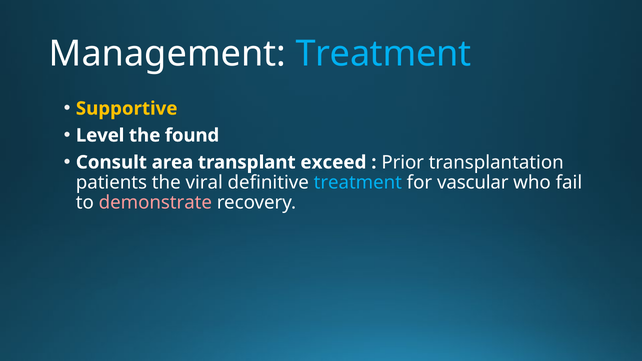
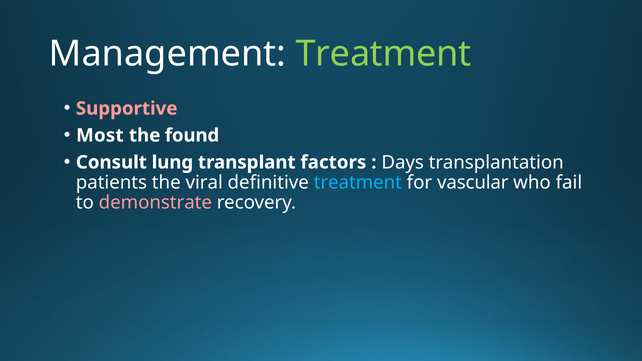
Treatment colour: light blue -> light green (383, 54)
Supportive colour: yellow -> pink (127, 109)
Level: Level -> Most (100, 135)
area: area -> lung (172, 162)
exceed: exceed -> factors (333, 162)
Prior: Prior -> Days (403, 162)
